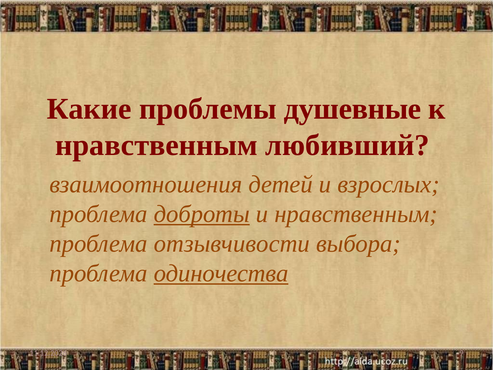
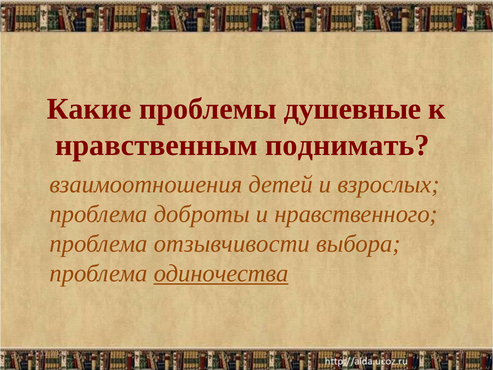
любивший: любивший -> поднимать (347, 145)
доброты underline: present -> none (202, 214)
и нравственным: нравственным -> нравственного (356, 214)
